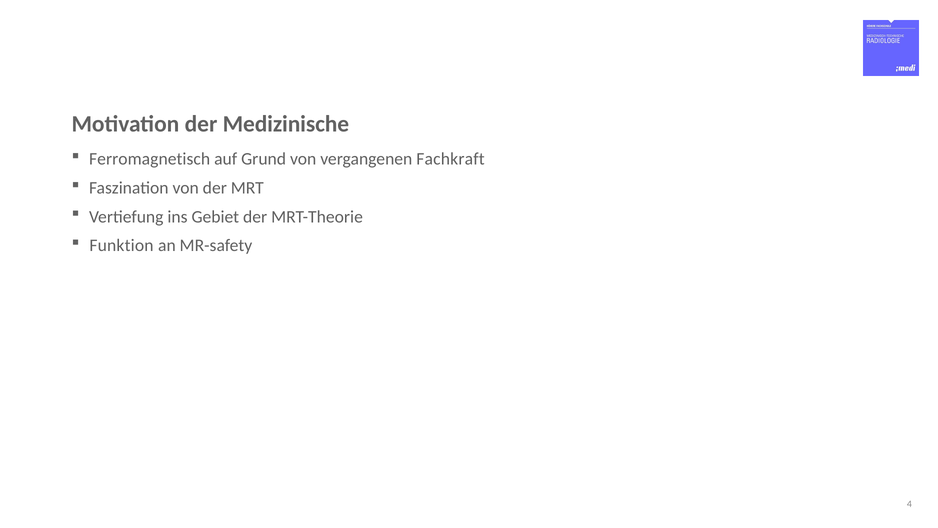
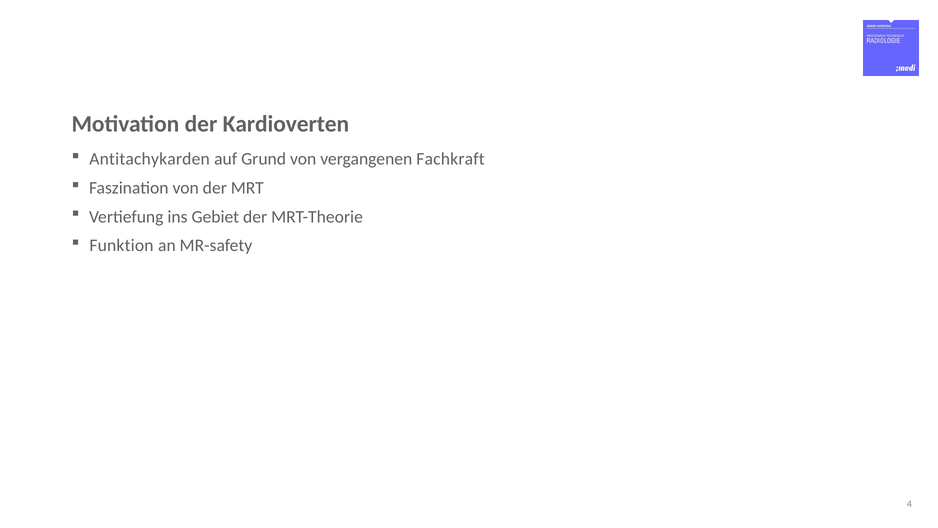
Medizinische: Medizinische -> Kardioverten (286, 124)
Ferromagnetisch: Ferromagnetisch -> Antitachykarden (150, 159)
